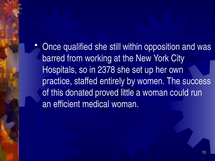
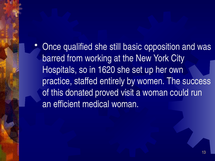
within: within -> basic (132, 47)
2378: 2378 -> 1620 (106, 70)
little: little -> visit (127, 93)
